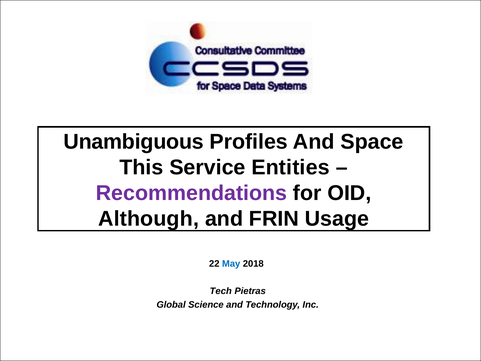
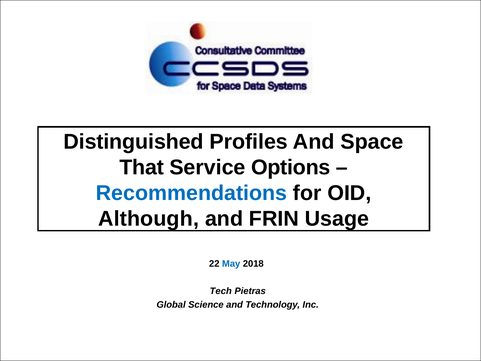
Unambiguous: Unambiguous -> Distinguished (134, 142)
This: This -> That (142, 167)
Entities: Entities -> Options (291, 167)
Recommendations colour: purple -> blue (191, 193)
